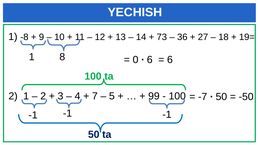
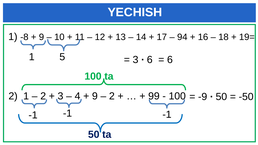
73: 73 -> 17 (162, 37)
36: 36 -> 94 (182, 37)
27: 27 -> 16 (203, 37)
8: 8 -> 5 (62, 57)
0: 0 -> 3 (136, 60)
7: 7 -> 9 (95, 96)
5: 5 -> 2 (112, 96)
-7: -7 -> -9 (203, 97)
